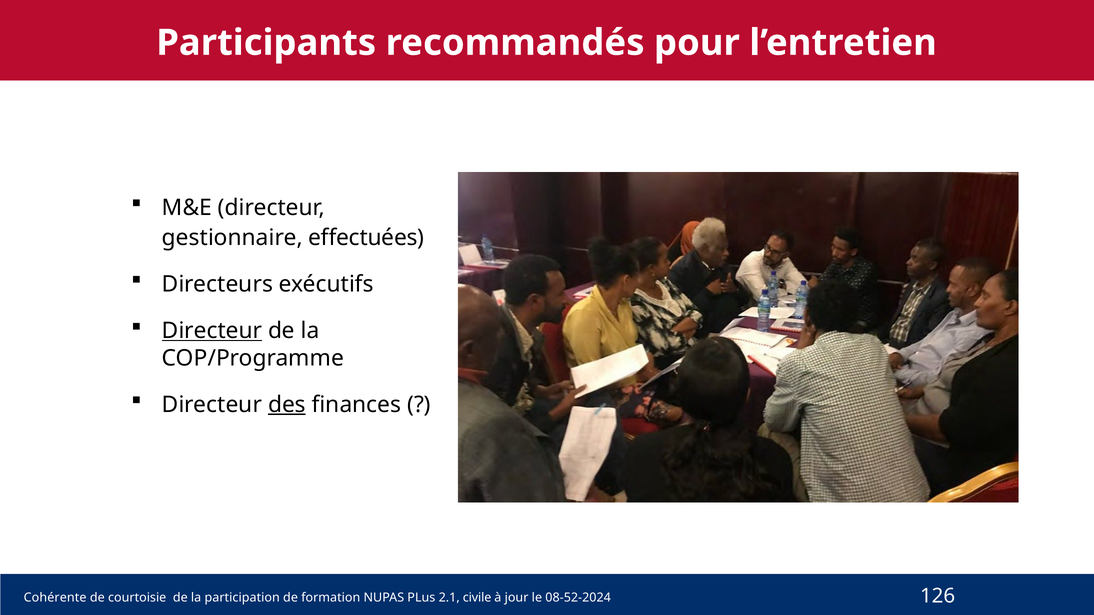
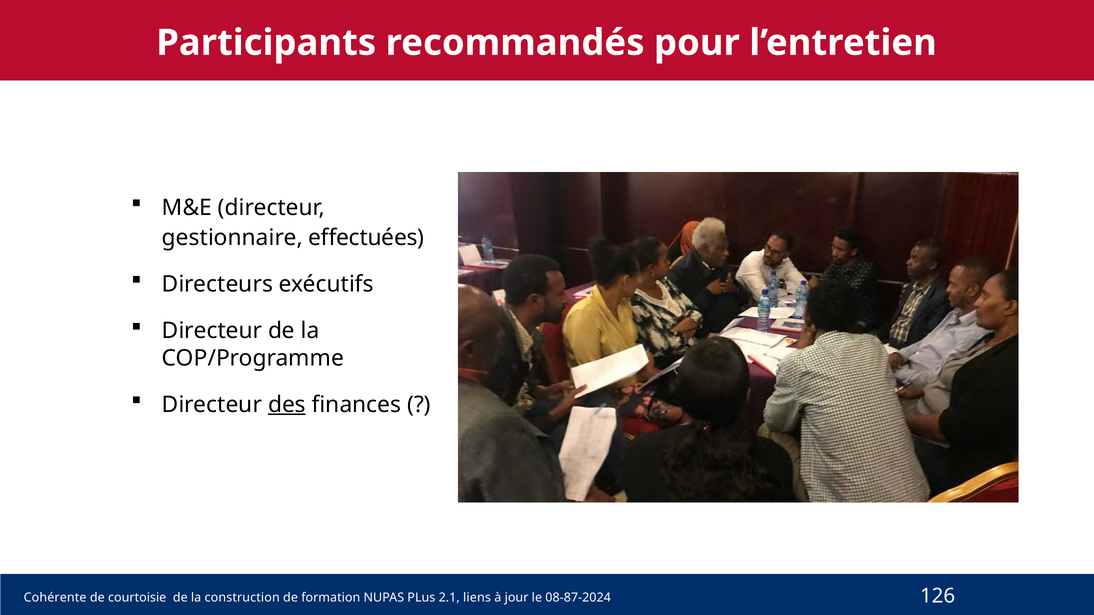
Directeur underline: present -> none (212, 331)
participation: participation -> construction (242, 598)
civile: civile -> liens (477, 598)
08-52-2024: 08-52-2024 -> 08-87-2024 (578, 598)
